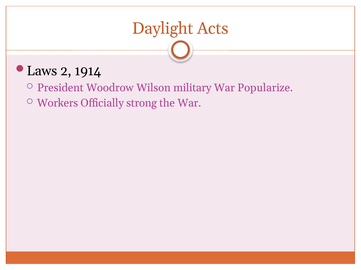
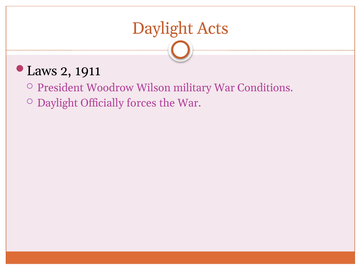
1914: 1914 -> 1911 (88, 71)
Popularize: Popularize -> Conditions (265, 88)
Workers: Workers -> Daylight (58, 103)
strong: strong -> forces (141, 103)
